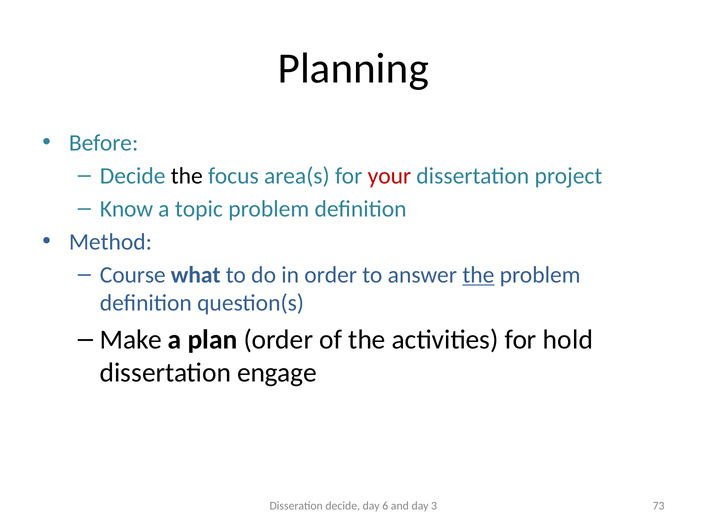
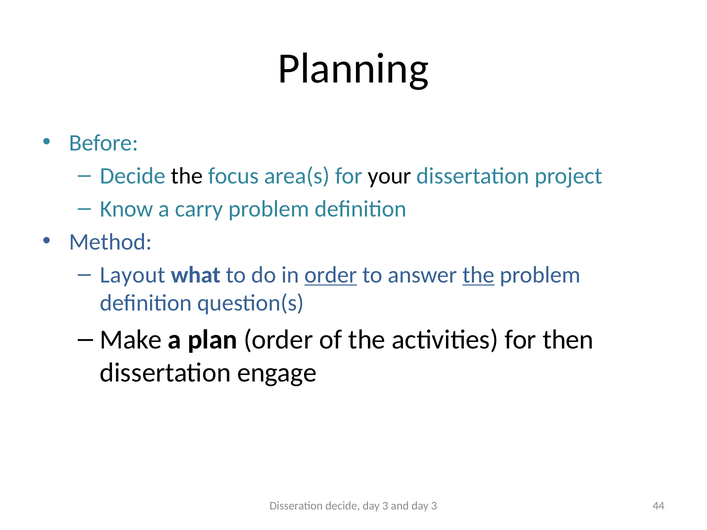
your colour: red -> black (389, 176)
topic: topic -> carry (199, 209)
Course: Course -> Layout (133, 275)
order underline: none -> present (331, 275)
hold: hold -> then (568, 340)
6: 6 -> 3 (385, 506)
73: 73 -> 44 (659, 506)
